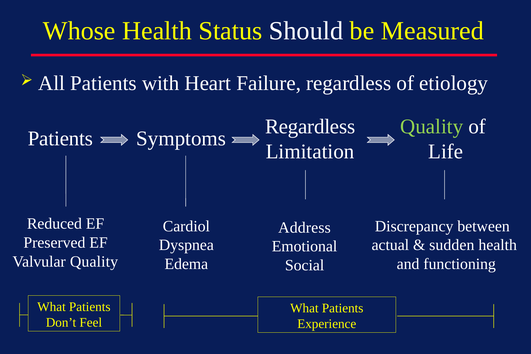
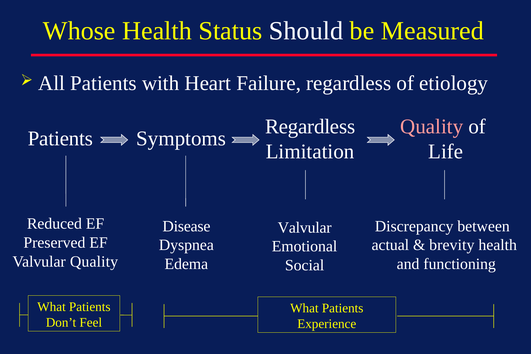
Quality colour: light green -> pink (432, 127)
Cardiol: Cardiol -> Disease (186, 226)
Address: Address -> Valvular (305, 227)
sudden: sudden -> brevity (452, 245)
